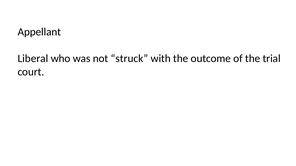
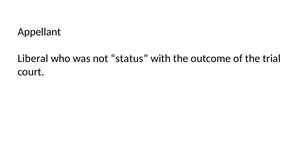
struck: struck -> status (129, 59)
